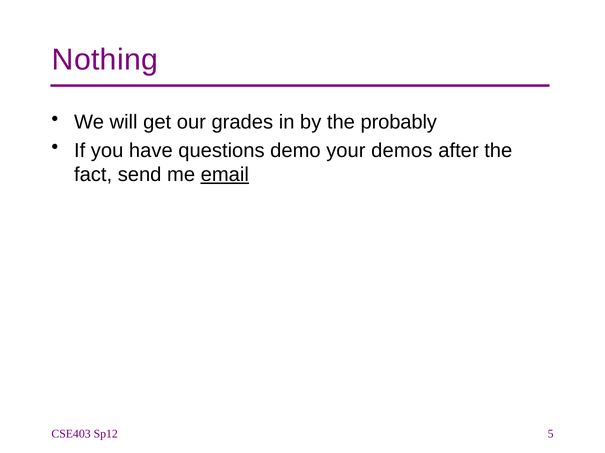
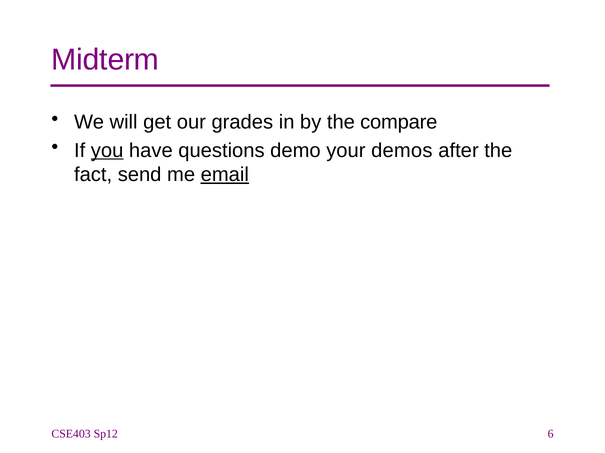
Nothing: Nothing -> Midterm (105, 60)
probably: probably -> compare (399, 122)
you underline: none -> present (107, 151)
5: 5 -> 6 (551, 434)
